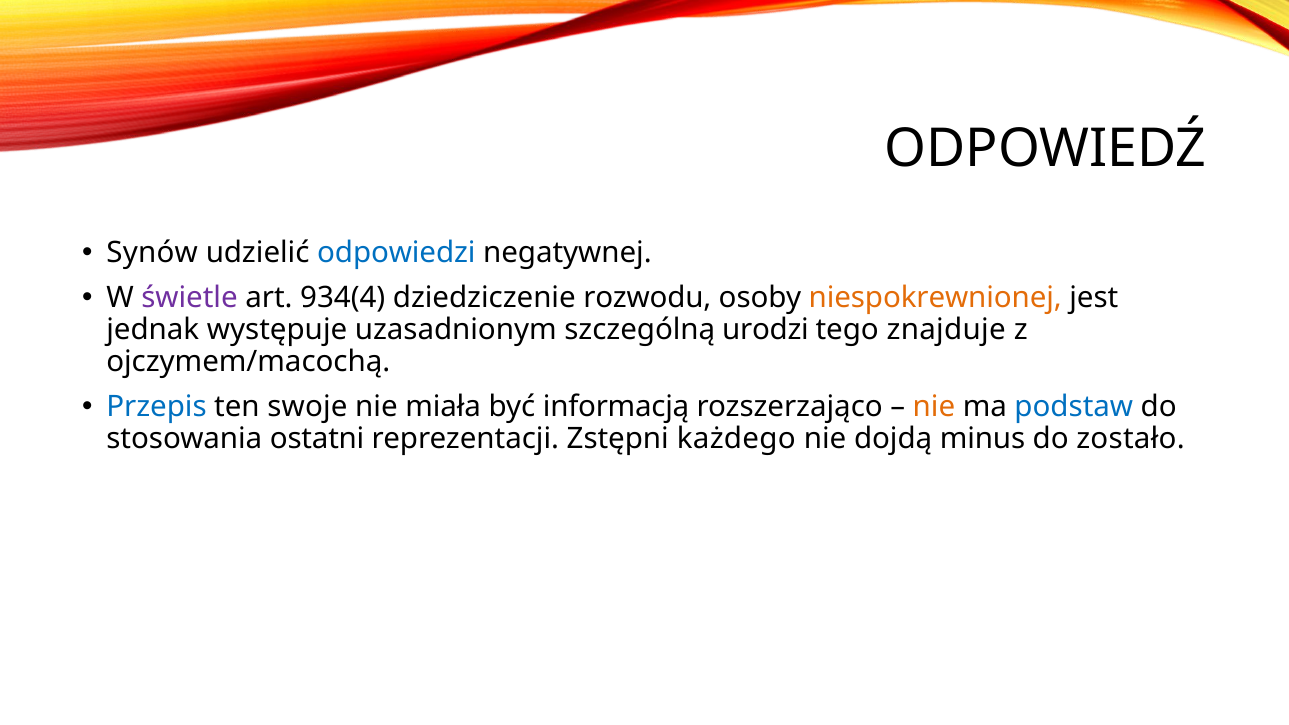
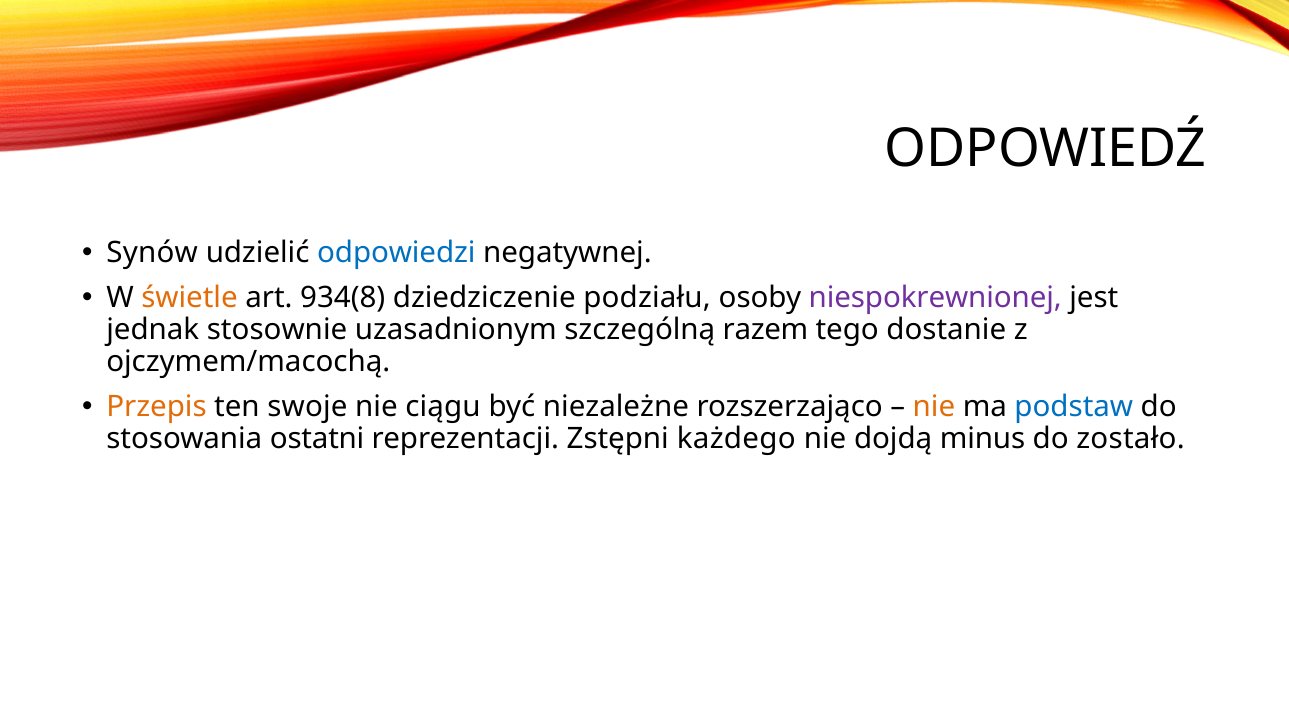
świetle colour: purple -> orange (190, 298)
934(4: 934(4 -> 934(8 (343, 298)
rozwodu: rozwodu -> podziału (647, 298)
niespokrewnionej colour: orange -> purple (935, 298)
występuje: występuje -> stosownie (277, 330)
urodzi: urodzi -> razem (765, 330)
znajduje: znajduje -> dostanie (946, 330)
Przepis colour: blue -> orange (156, 407)
miała: miała -> ciągu (443, 407)
informacją: informacją -> niezależne (616, 407)
